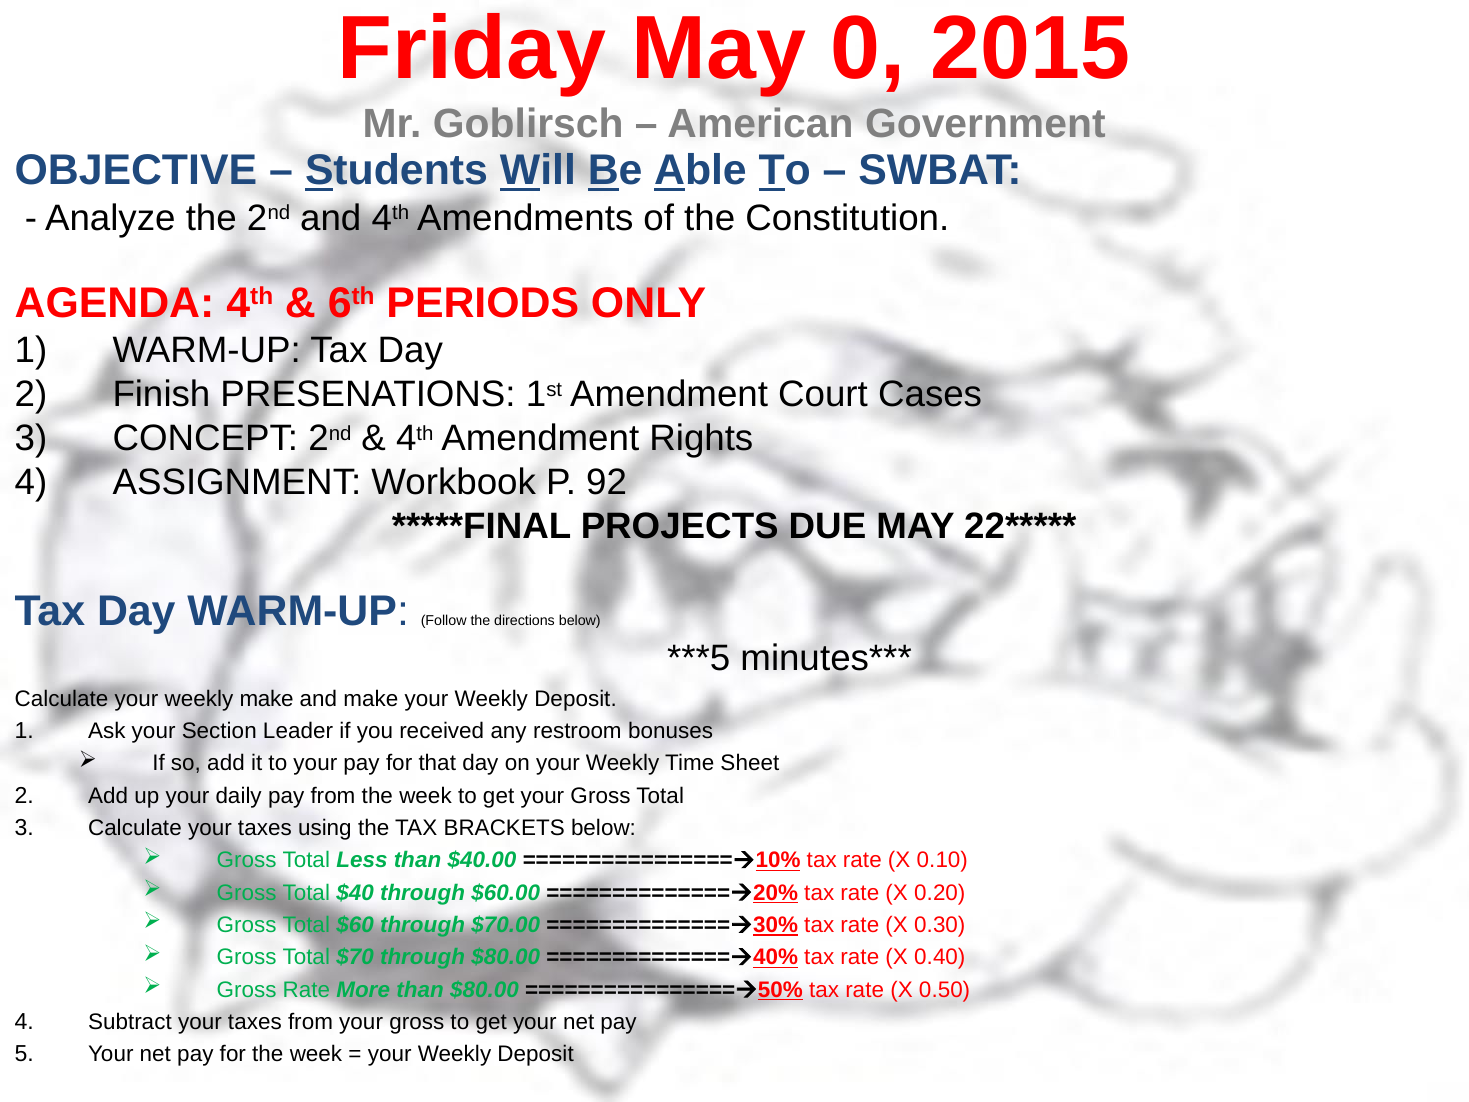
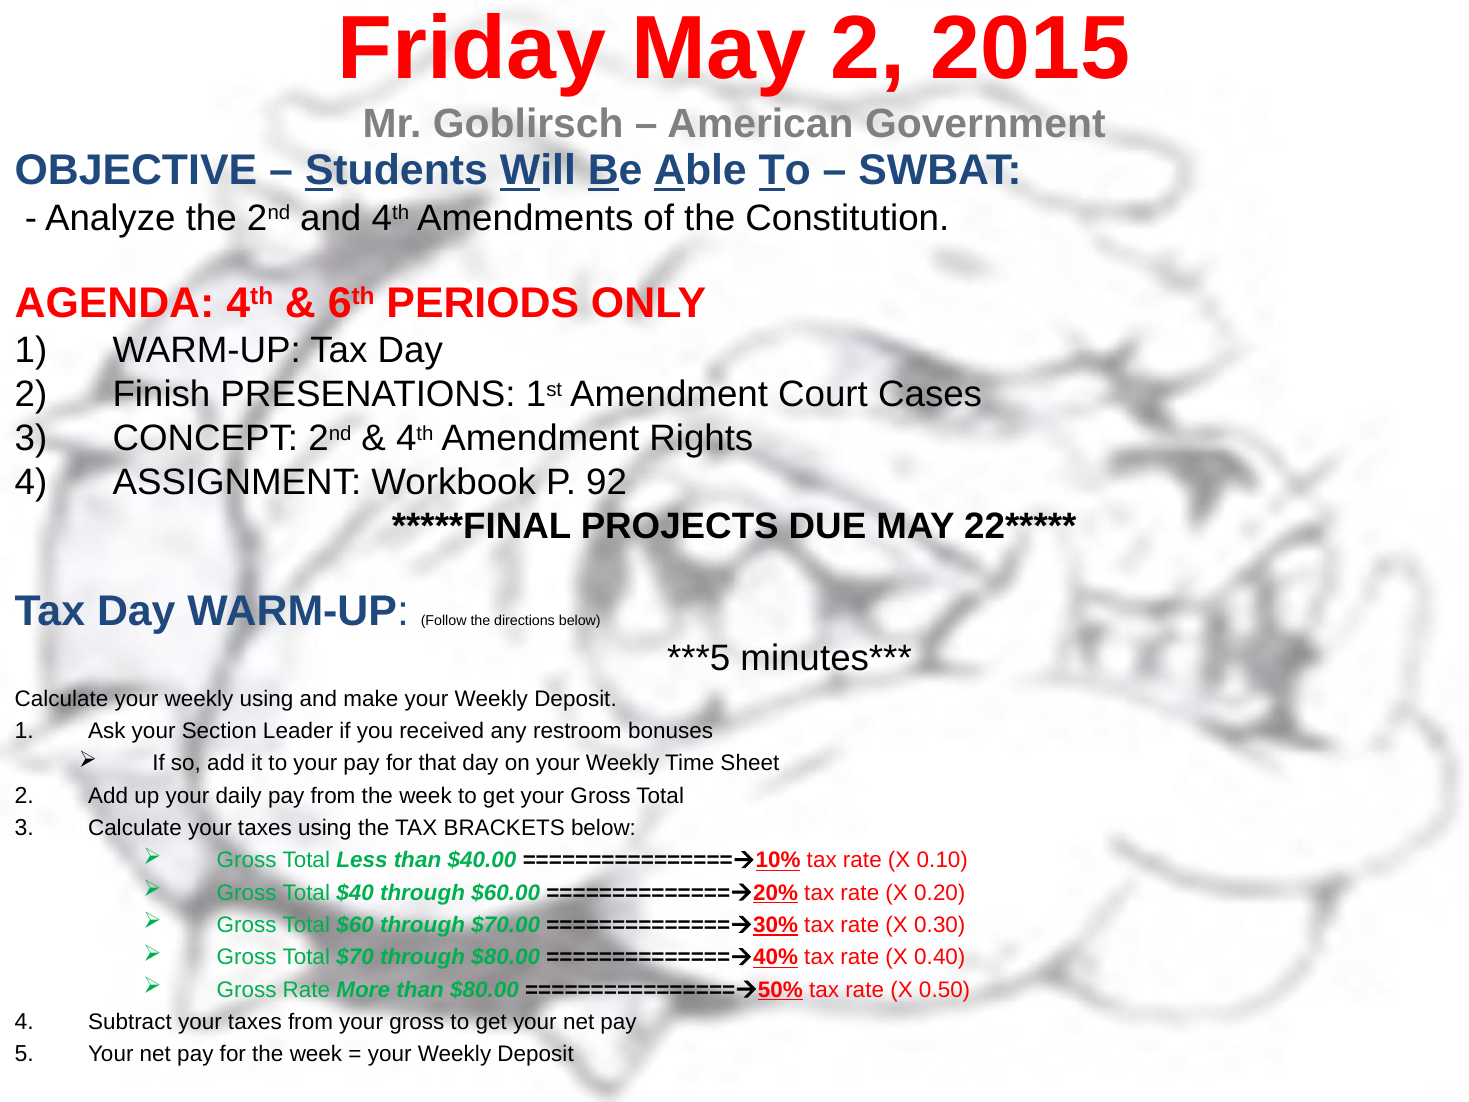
May 0: 0 -> 2 (868, 49)
weekly make: make -> using (266, 699)
